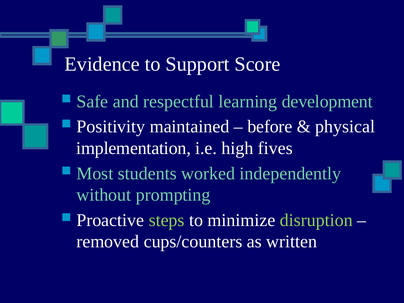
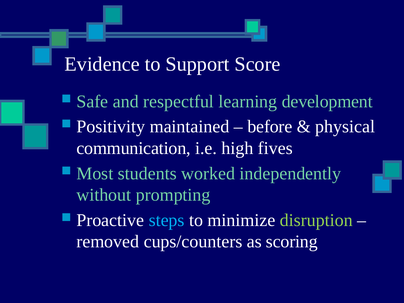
implementation: implementation -> communication (134, 148)
steps colour: light green -> light blue (167, 220)
written: written -> scoring (292, 242)
